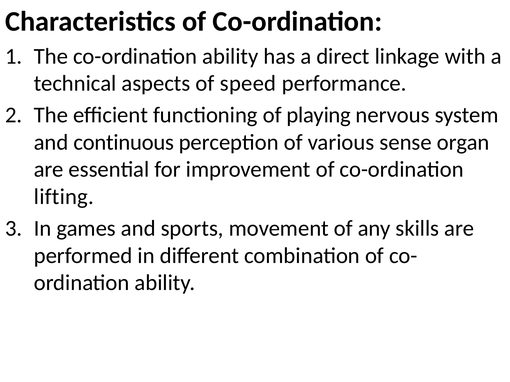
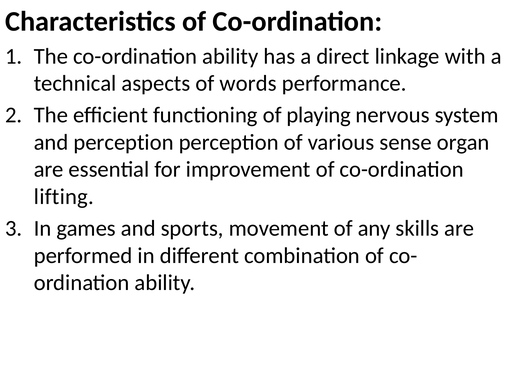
speed: speed -> words (248, 83)
and continuous: continuous -> perception (124, 142)
